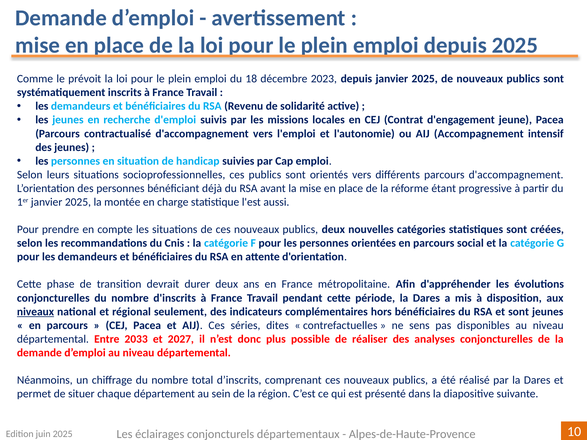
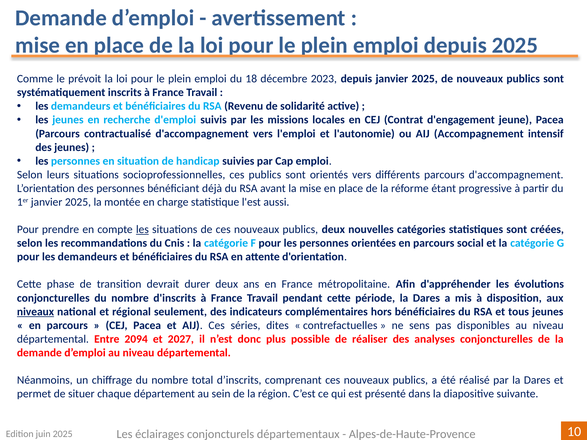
les underline: none -> present (142, 230)
et sont: sont -> tous (519, 312)
2033: 2033 -> 2094 (136, 339)
